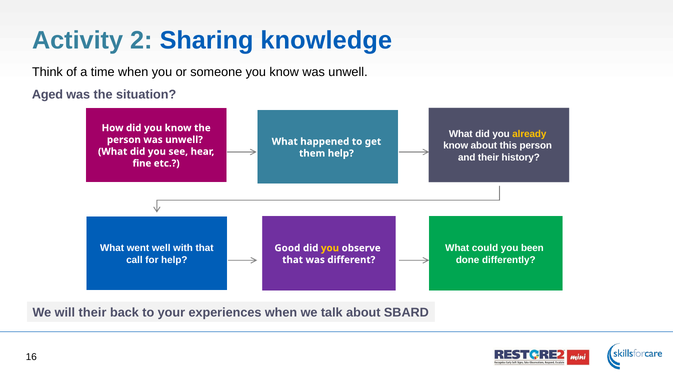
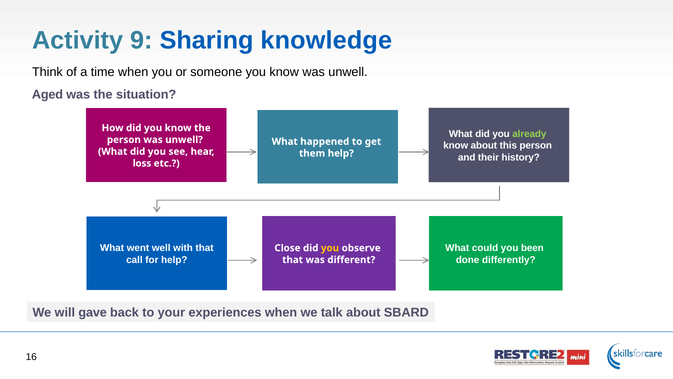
2: 2 -> 9 (141, 40)
already colour: yellow -> light green (529, 134)
fine: fine -> loss (142, 163)
Good: Good -> Close (287, 248)
will their: their -> gave (93, 312)
